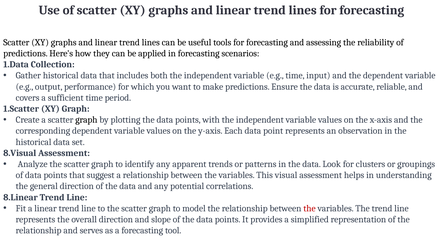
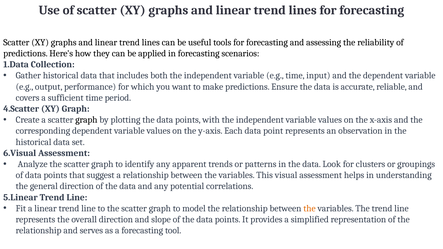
1.Scatter: 1.Scatter -> 4.Scatter (21, 109)
8.Visual: 8.Visual -> 6.Visual (20, 153)
8.Linear: 8.Linear -> 5.Linear (20, 198)
the colour: red -> orange (309, 209)
